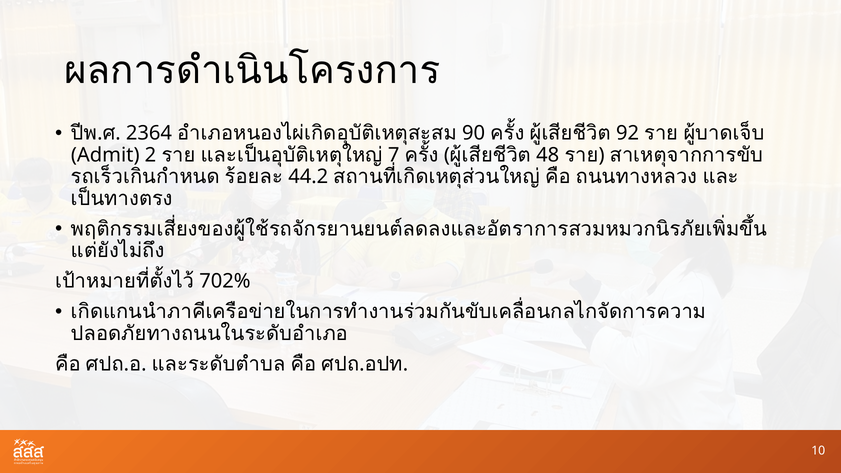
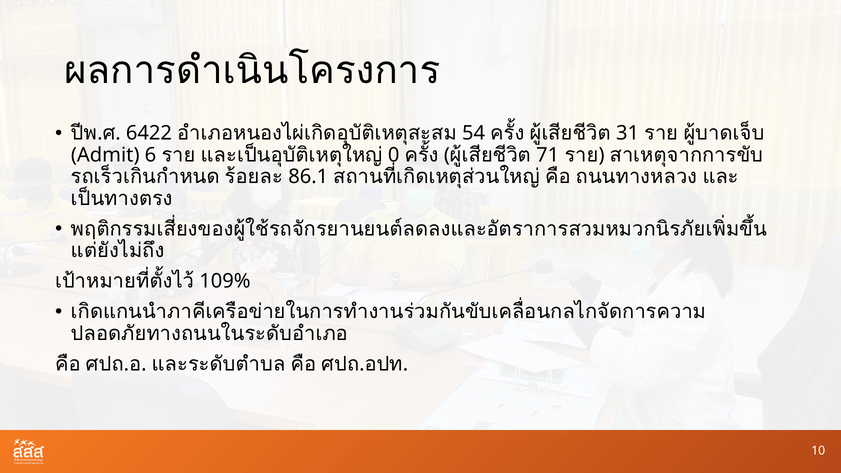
2364: 2364 -> 6422 (149, 133)
90: 90 -> 54 (474, 133)
92: 92 -> 31 (628, 133)
2: 2 -> 6 (151, 155)
7: 7 -> 0 (394, 155)
48: 48 -> 71 (548, 155)
44.2: 44.2 -> 86.1 (308, 177)
702%: 702% -> 109% (225, 281)
